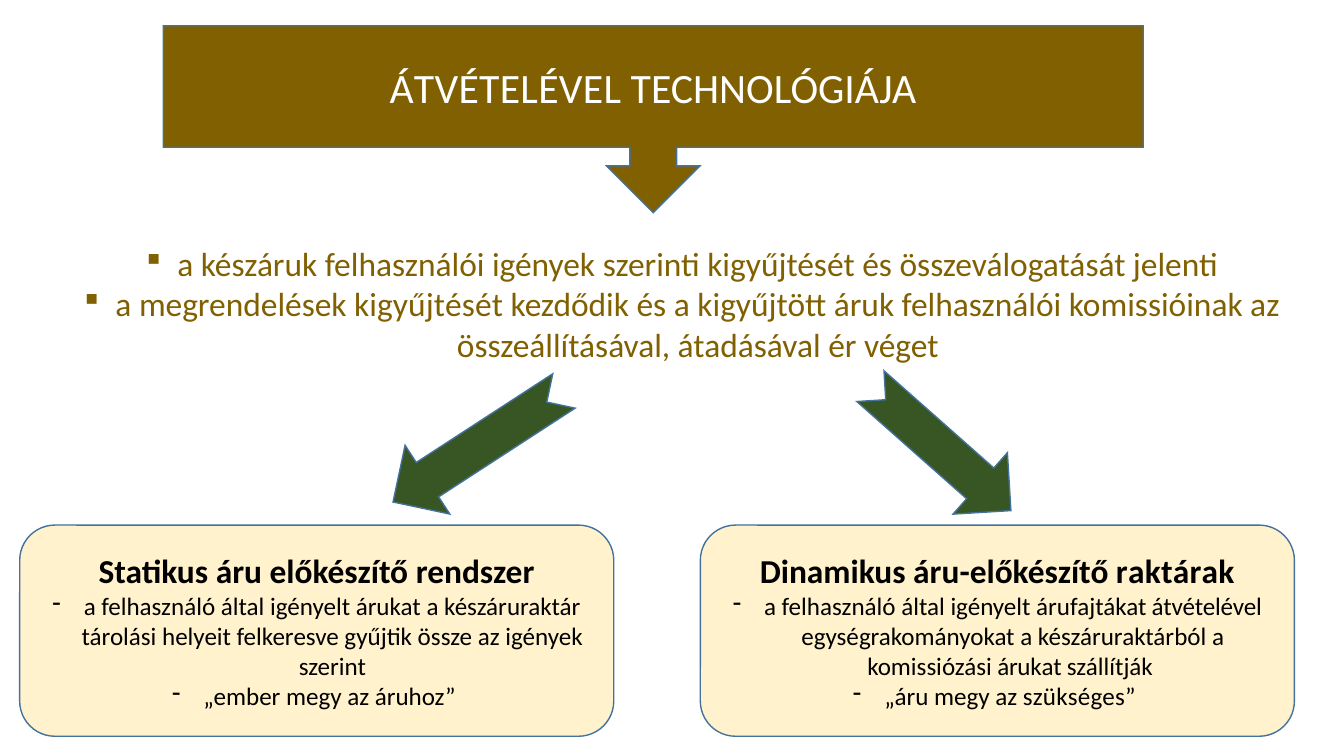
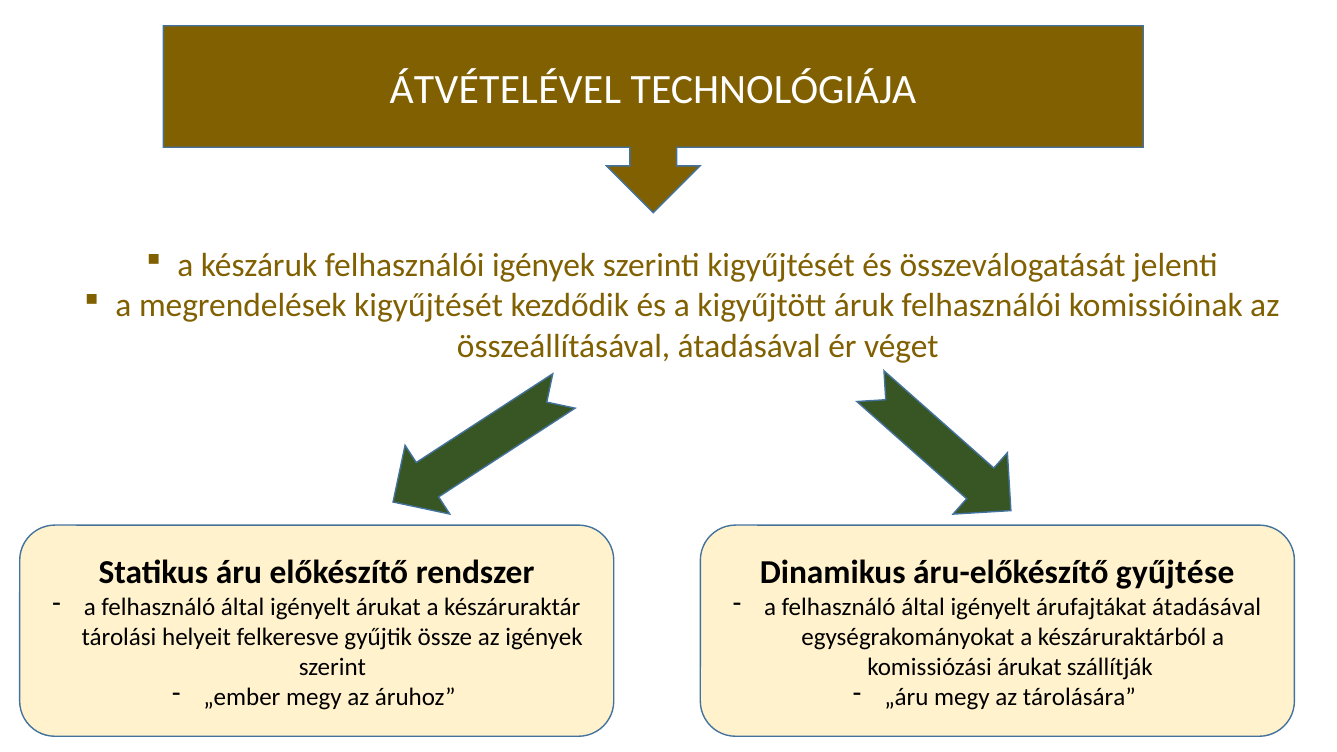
raktárak: raktárak -> gyűjtése (1175, 573)
árufajtákat átvételével: átvételével -> átadásával (1207, 607)
szükséges: szükséges -> tárolására (1079, 698)
